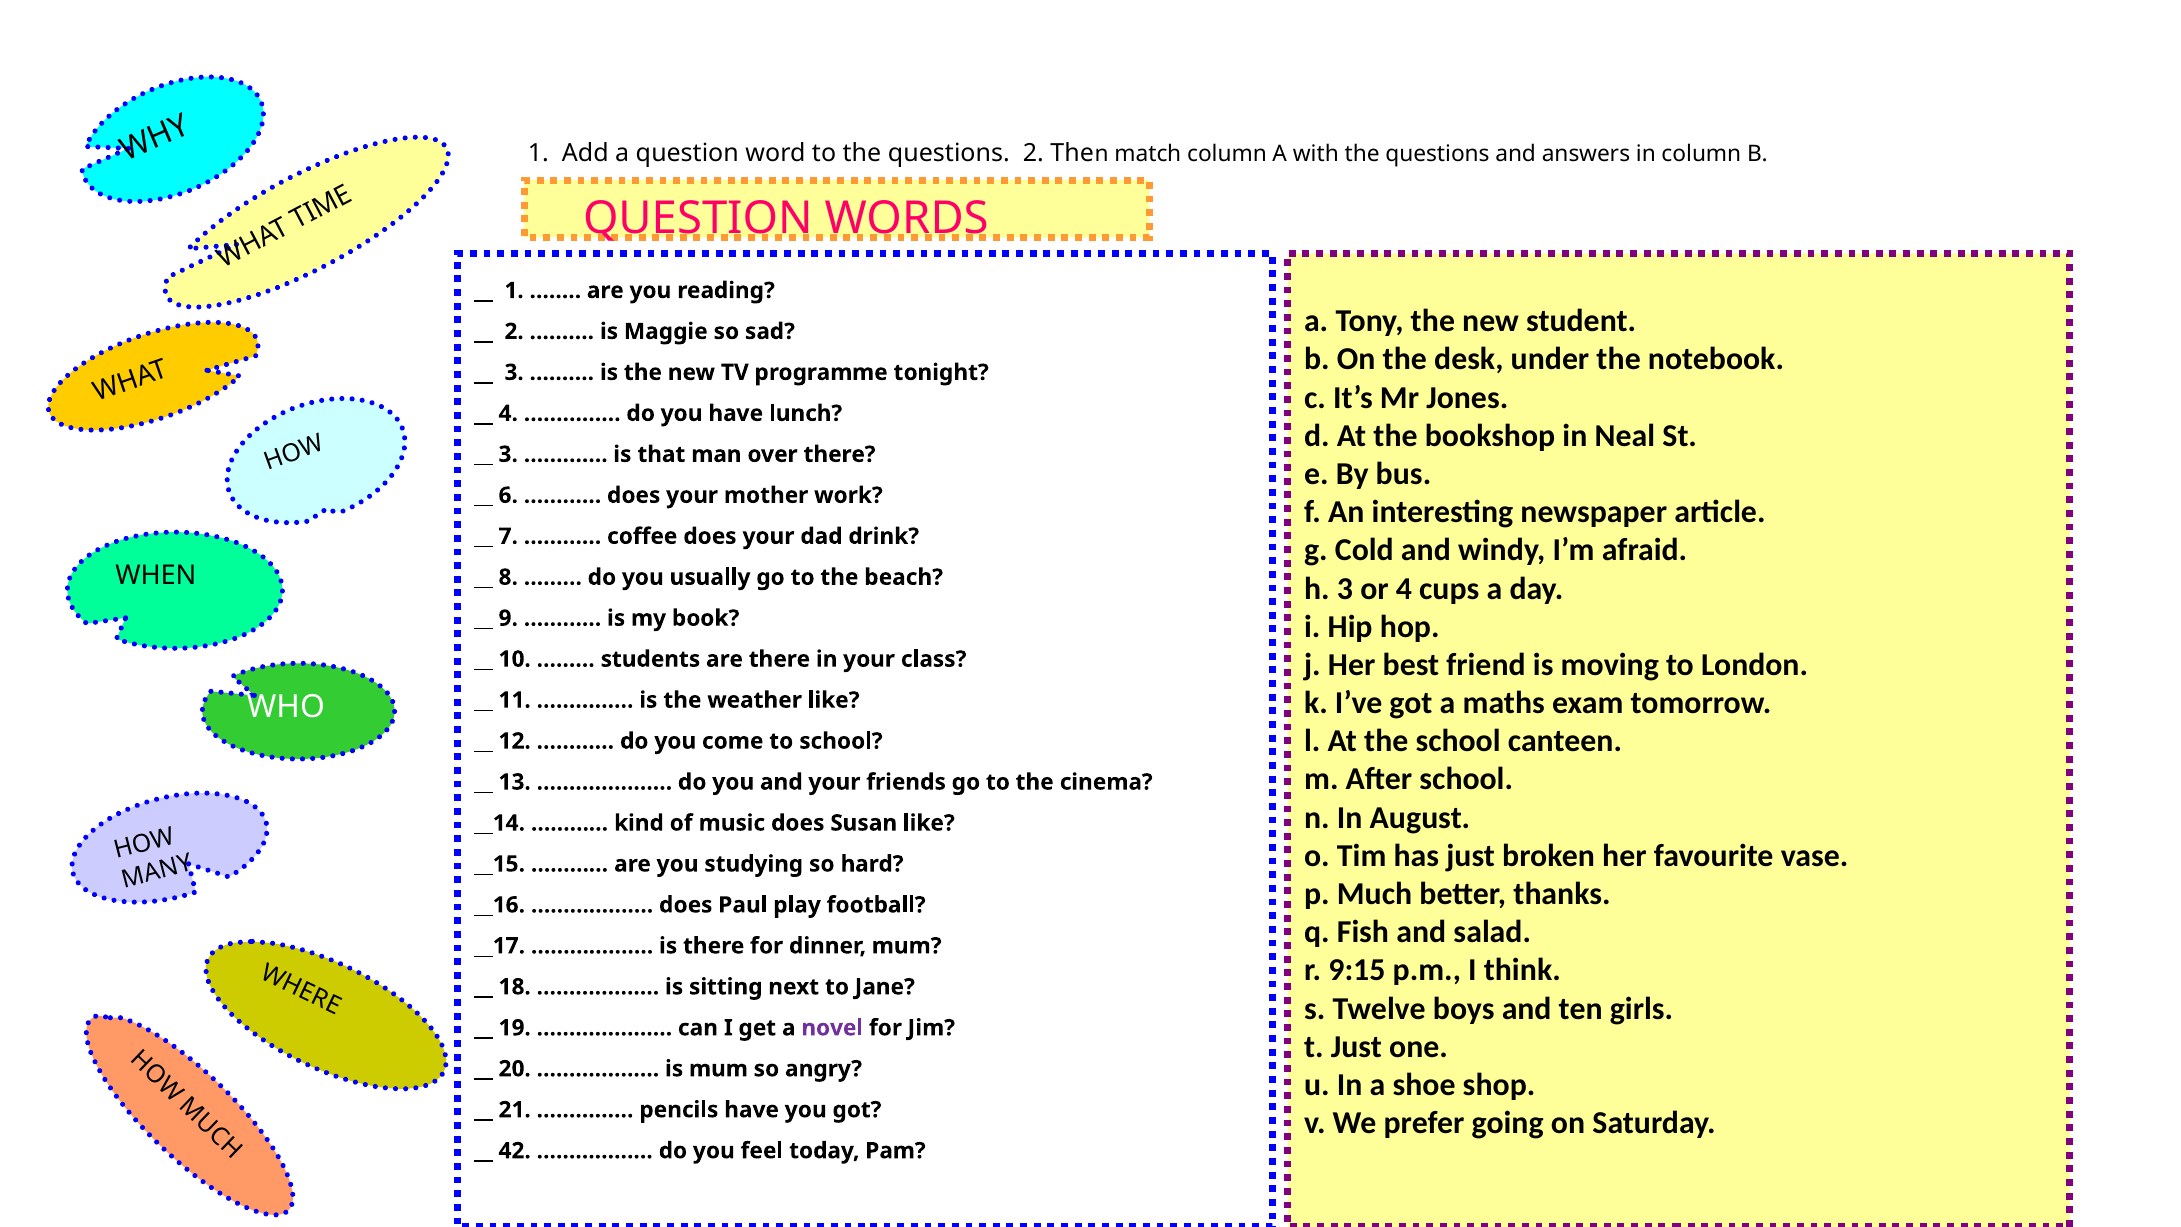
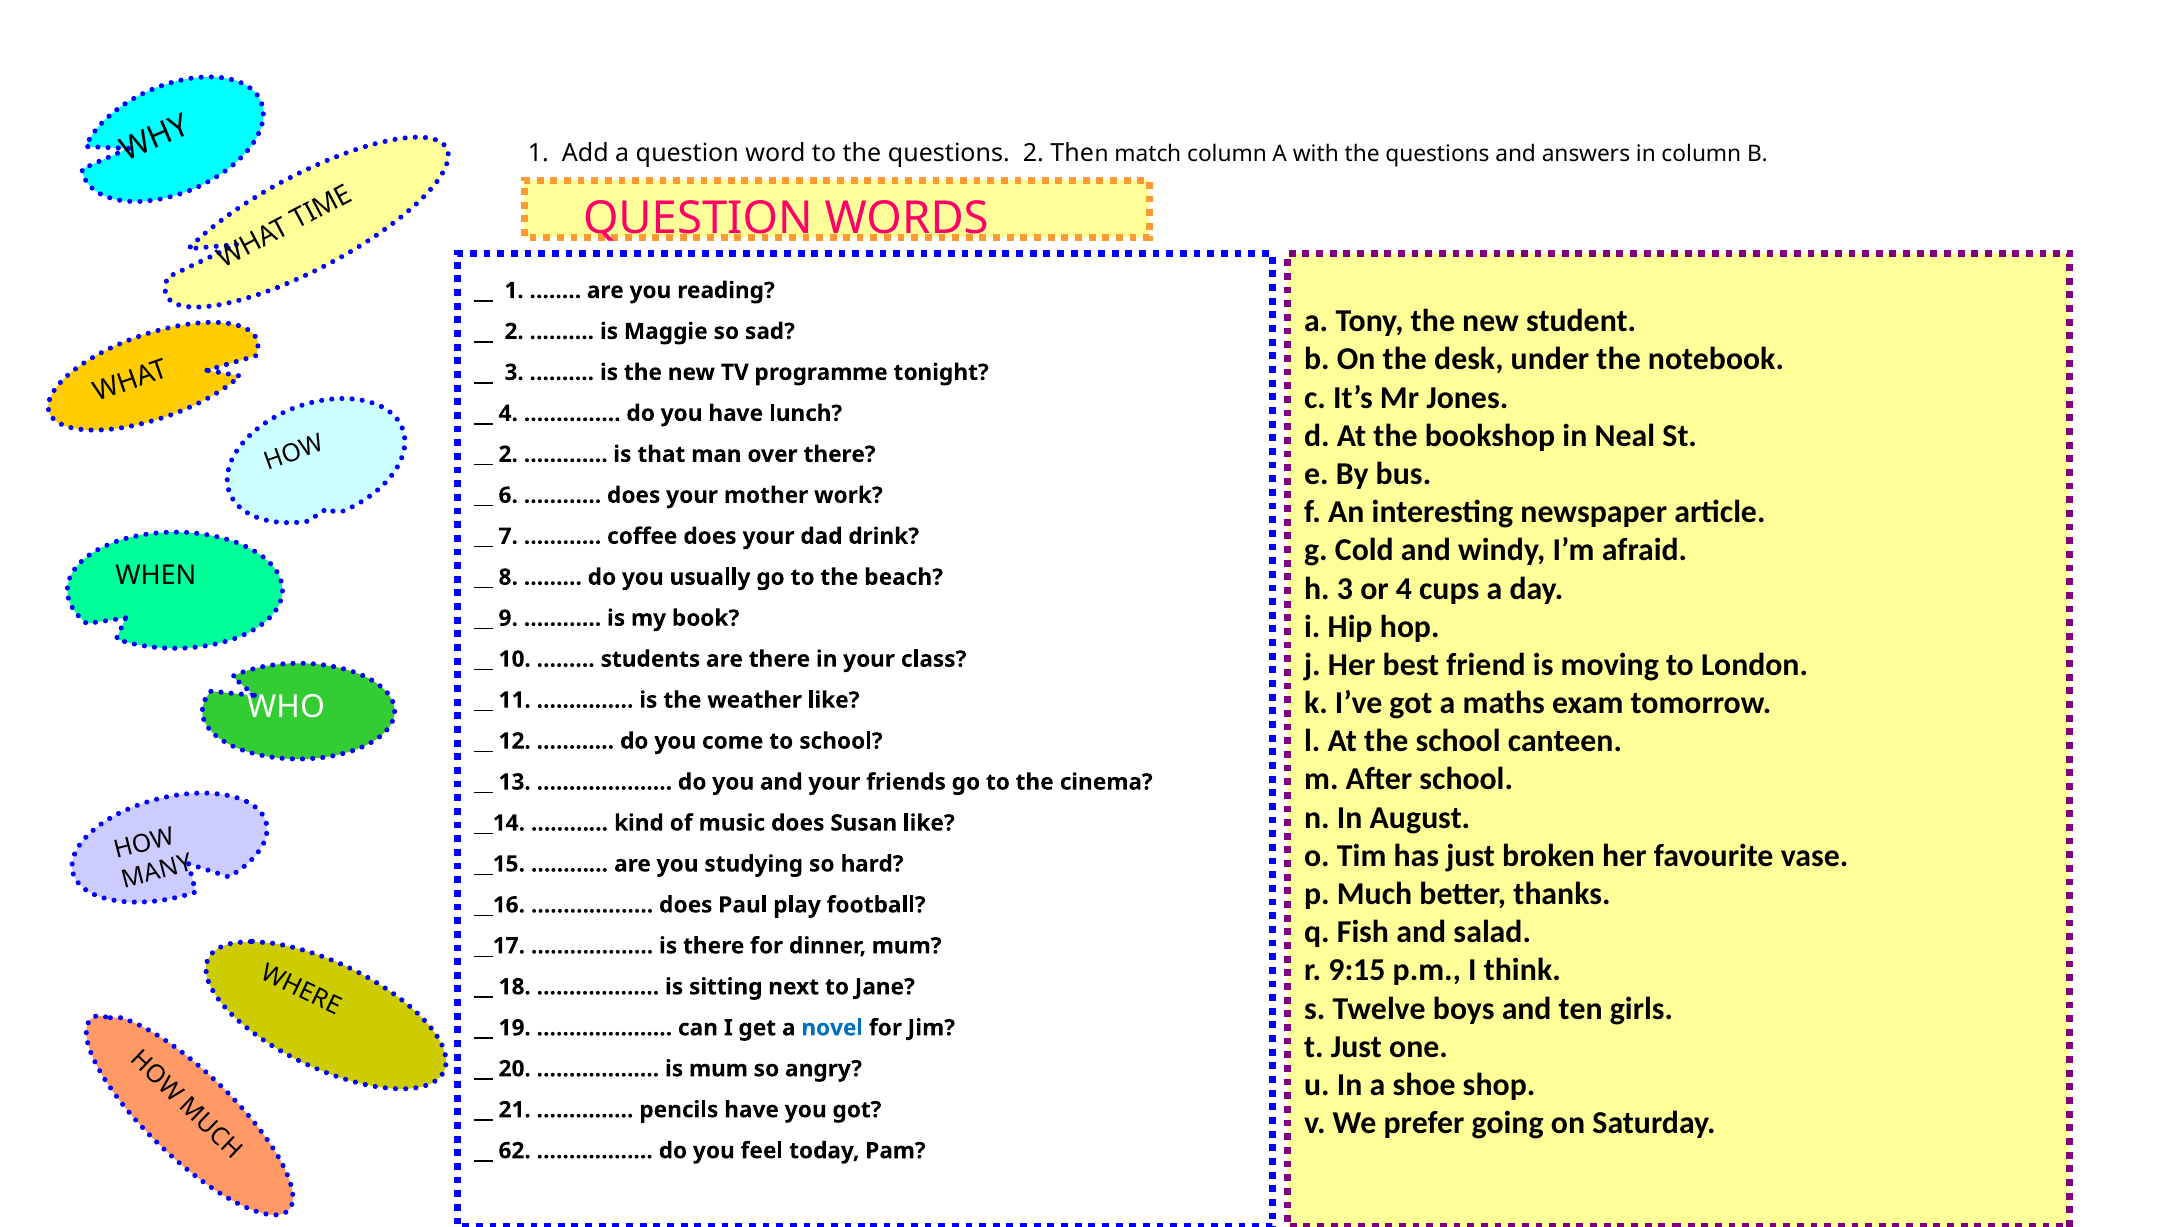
3: 3 -> 2 (508, 454)
novel colour: purple -> blue (832, 1028)
42: 42 -> 62 (515, 1151)
